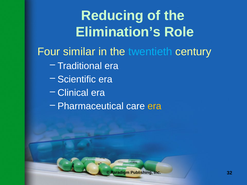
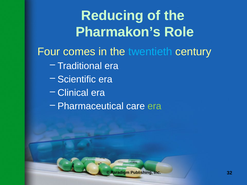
Elimination’s: Elimination’s -> Pharmakon’s (118, 32)
similar: similar -> comes (79, 52)
era colour: yellow -> light green (154, 106)
